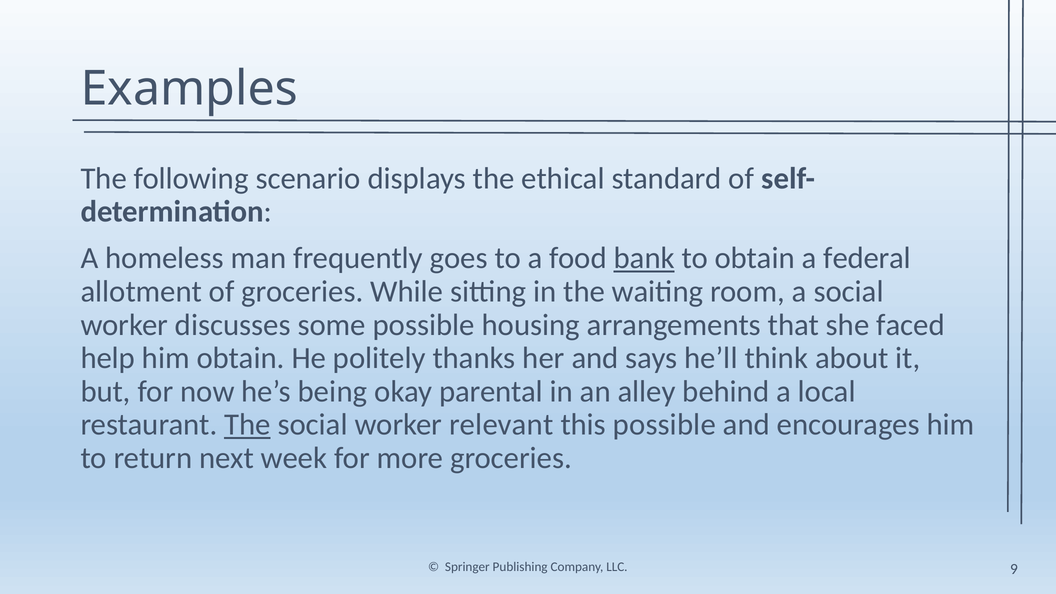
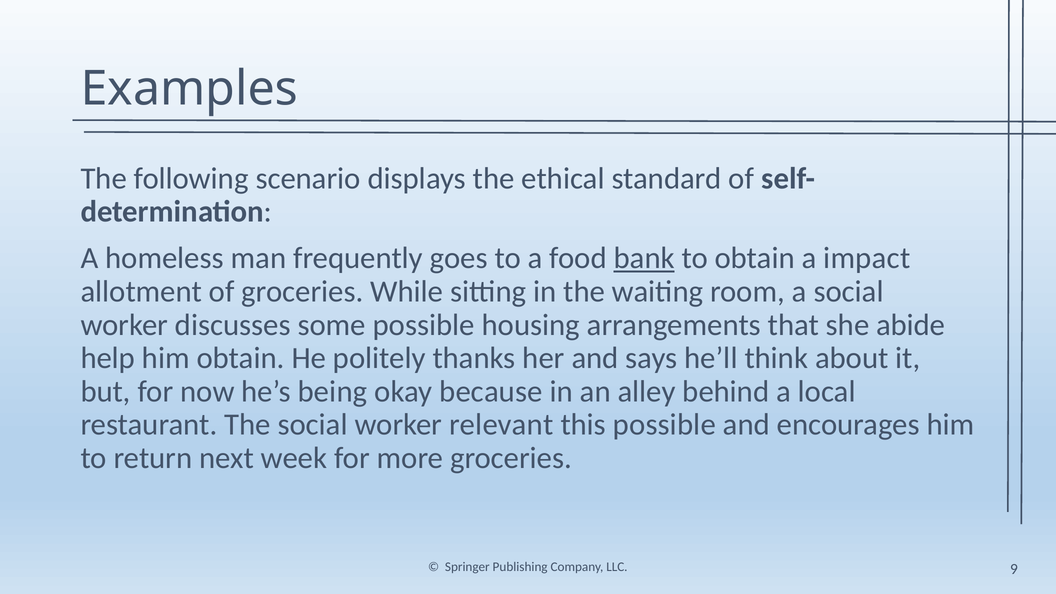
federal: federal -> impact (867, 258)
faced: faced -> abide (911, 325)
parental: parental -> because (491, 391)
The underline: present -> none (247, 425)
